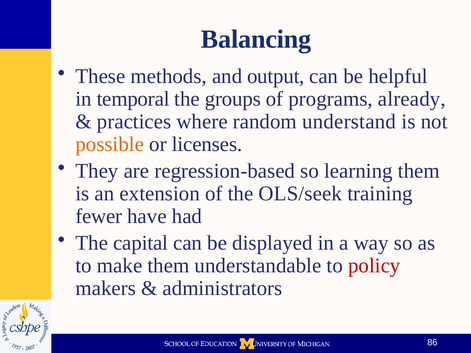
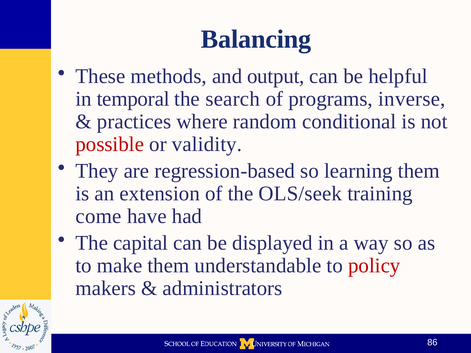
groups: groups -> search (233, 99)
already: already -> inverse (412, 99)
understand: understand -> conditional (349, 122)
possible colour: orange -> red (110, 144)
licenses: licenses -> validity (207, 144)
fewer: fewer -> come (99, 216)
